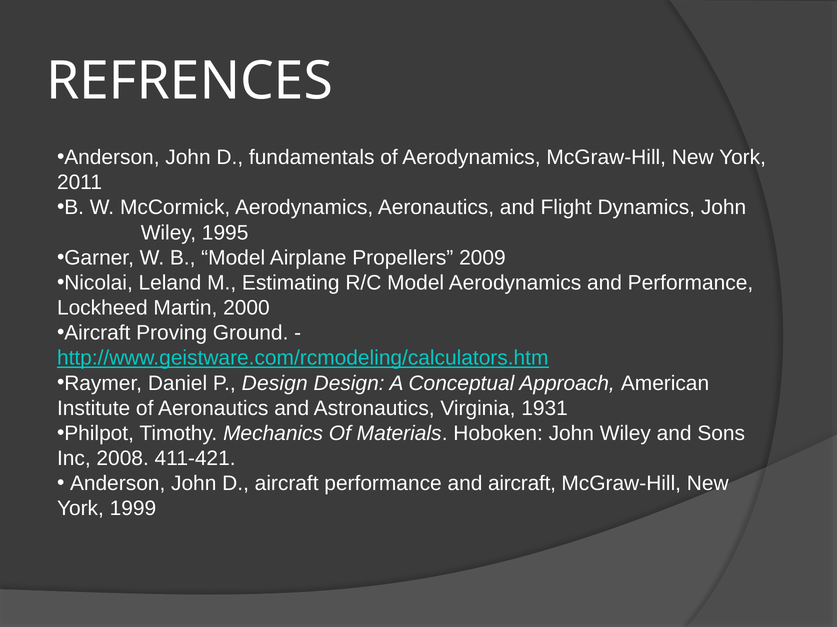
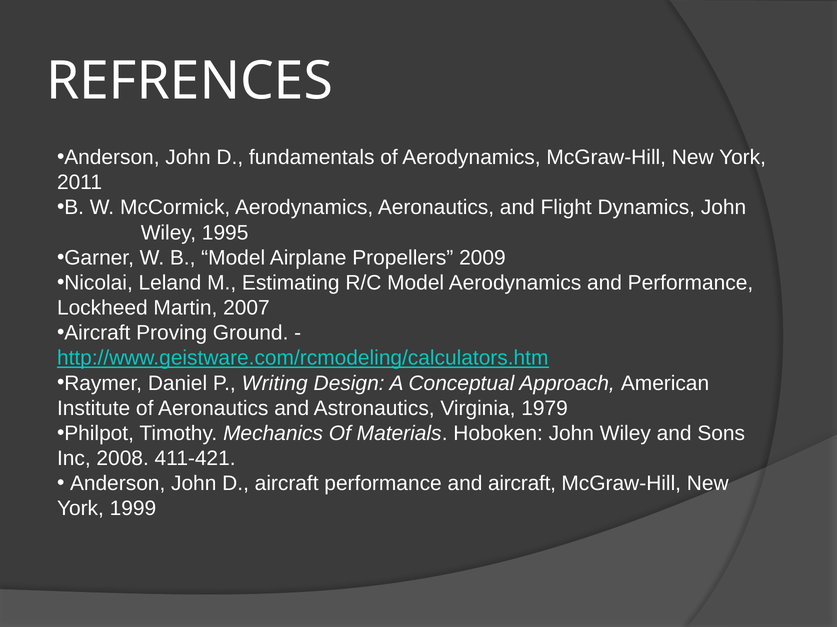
2000: 2000 -> 2007 (246, 308)
P Design: Design -> Writing (275, 384)
1931: 1931 -> 1979 (545, 409)
